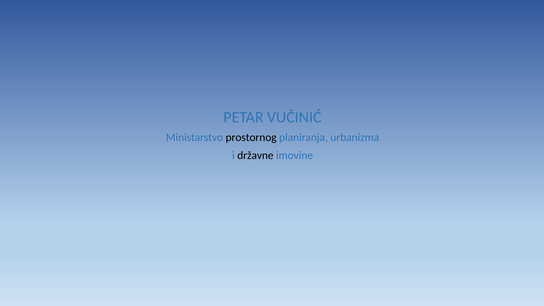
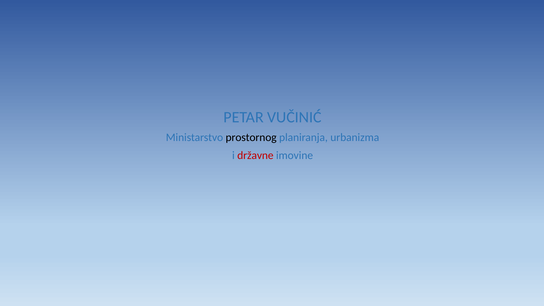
državne colour: black -> red (255, 155)
